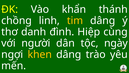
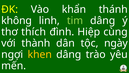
chồng: chồng -> không (17, 21)
tim colour: yellow -> light green (75, 21)
danh: danh -> thích (34, 32)
người: người -> thành (36, 43)
